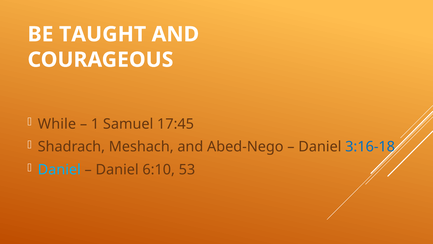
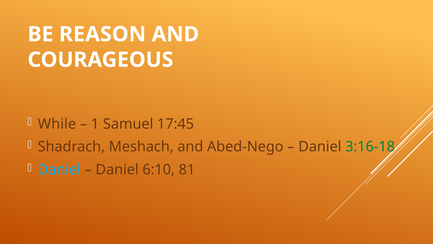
TAUGHT: TAUGHT -> REASON (103, 34)
3:16-18 colour: blue -> green (370, 147)
53: 53 -> 81 (187, 170)
